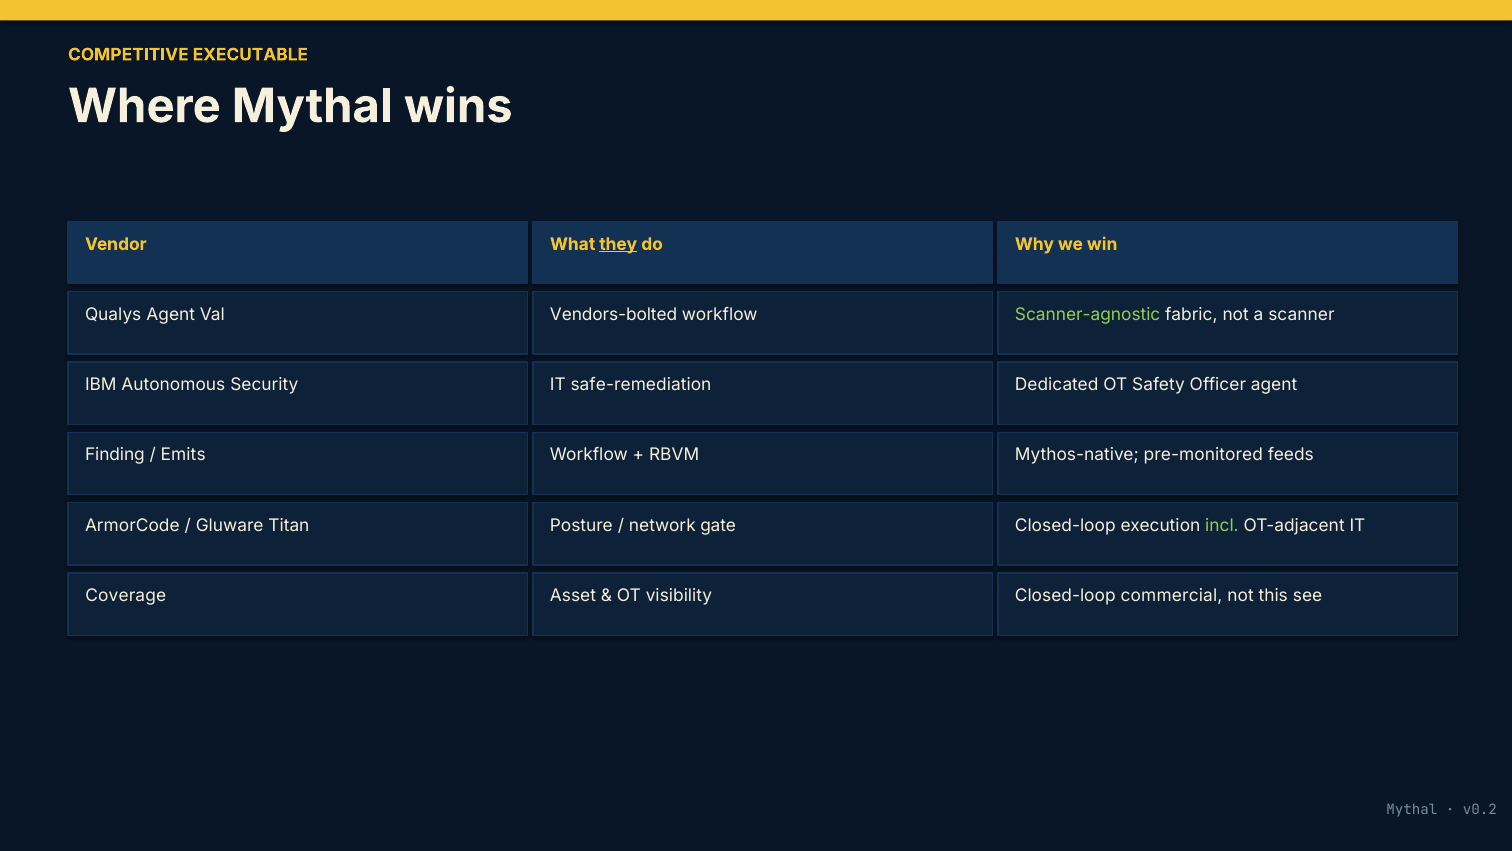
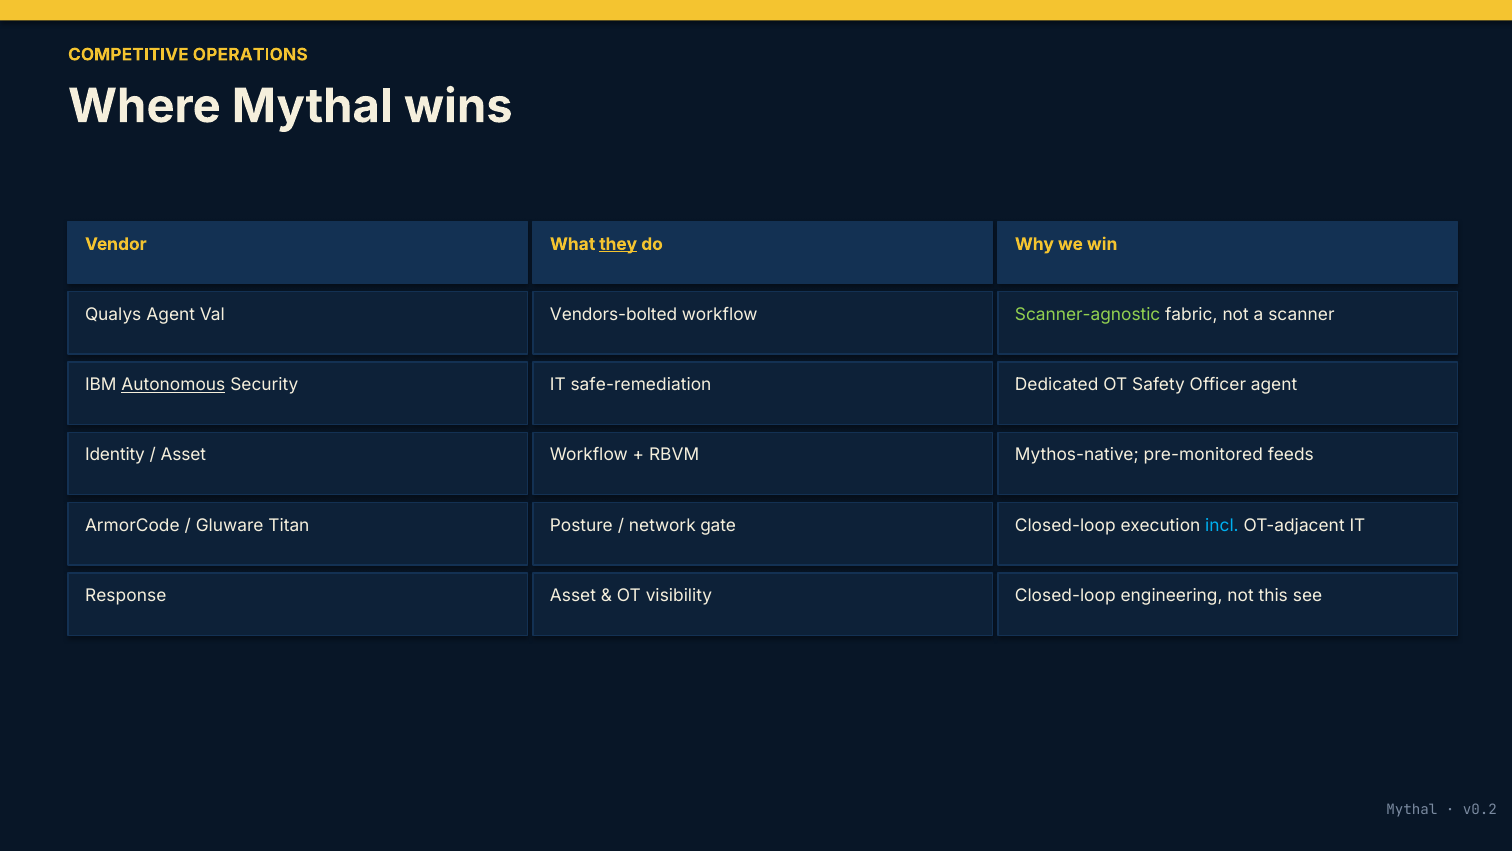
EXECUTABLE: EXECUTABLE -> OPERATIONS (250, 55)
Autonomous underline: none -> present (173, 385)
Finding: Finding -> Identity (115, 455)
Emits: Emits -> Asset (183, 455)
incl colour: light green -> light blue (1222, 525)
Coverage: Coverage -> Response (126, 596)
commercial: commercial -> engineering (1172, 596)
